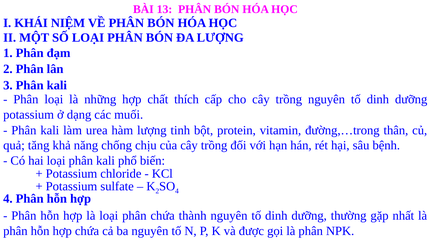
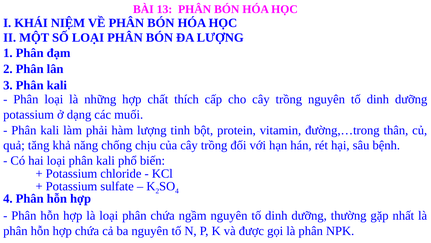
urea: urea -> phải (97, 130)
thành: thành -> ngầm (193, 215)
